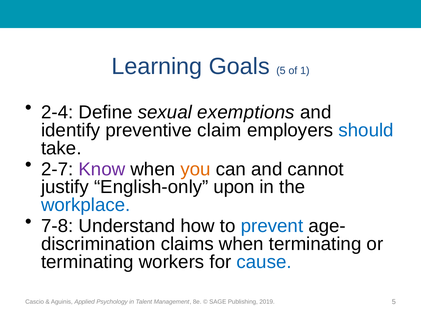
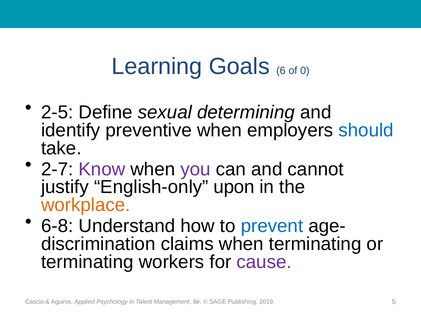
Goals 5: 5 -> 6 (281, 71)
1: 1 -> 0 (305, 71)
2-4: 2-4 -> 2-5 (57, 112)
exemptions: exemptions -> determining (246, 112)
preventive claim: claim -> when (219, 130)
you colour: orange -> purple (195, 169)
workplace colour: blue -> orange (86, 205)
7-8: 7-8 -> 6-8 (57, 226)
cause colour: blue -> purple (264, 262)
